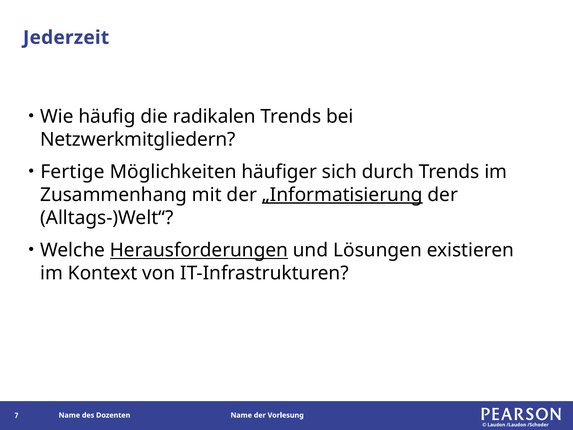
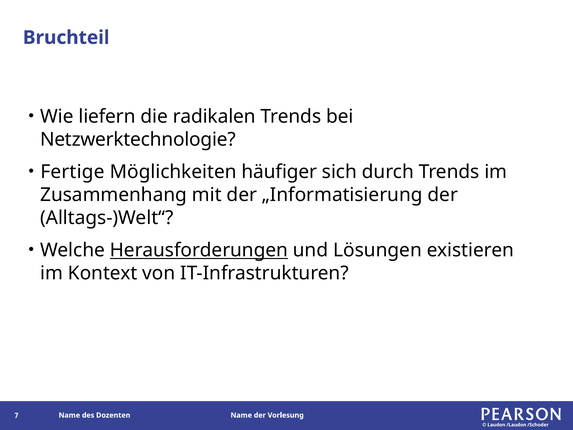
Jederzeit: Jederzeit -> Bruchteil (66, 38)
häufig: häufig -> liefern (107, 116)
Netzwerkmitgliedern: Netzwerkmitgliedern -> Netzwerktechnologie (138, 139)
„Informatisierung underline: present -> none (342, 195)
